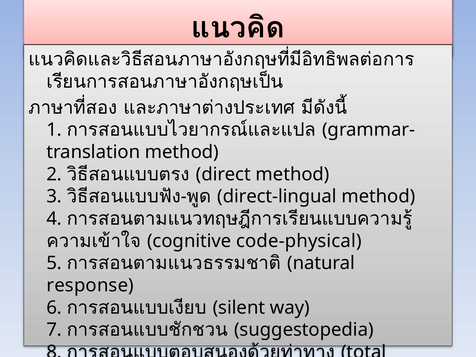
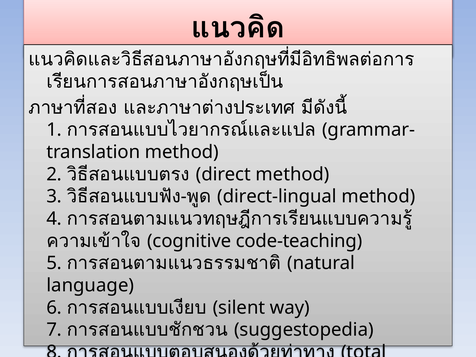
code-physical: code-physical -> code-teaching (299, 241)
response: response -> language (90, 285)
